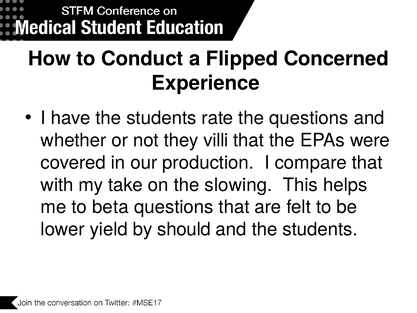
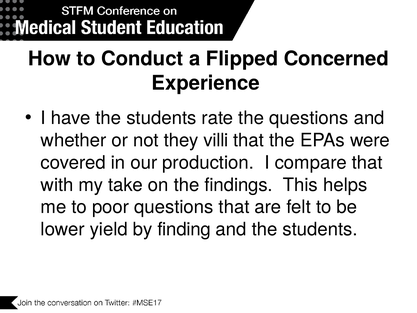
slowing: slowing -> findings (239, 185)
beta: beta -> poor (111, 207)
should: should -> finding (184, 229)
